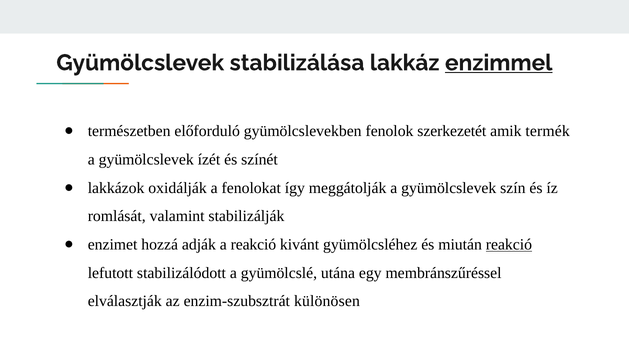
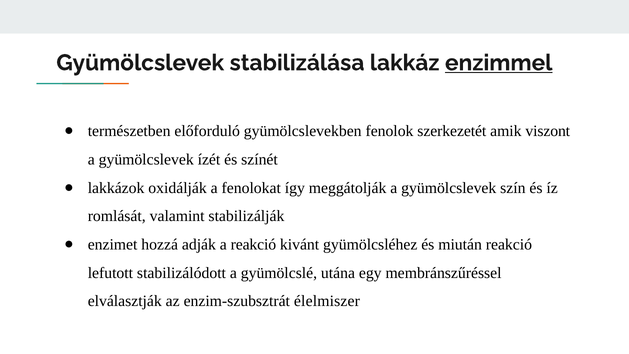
termék: termék -> viszont (548, 131)
reakció underline: present -> none (509, 244)
különösen: különösen -> élelmiszer (327, 301)
